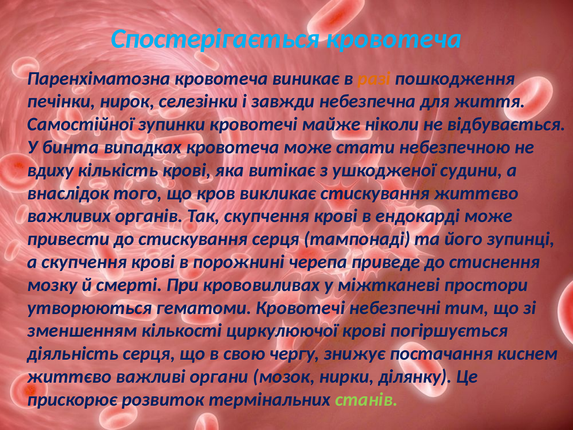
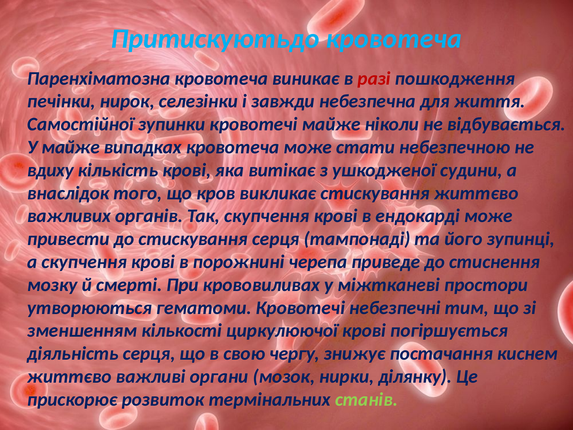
Спостерігається: Спостерігається -> Притискуютьдо (215, 39)
разі colour: orange -> red (374, 78)
У бинта: бинта -> майже (71, 147)
